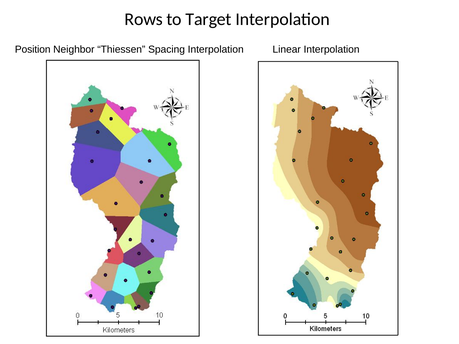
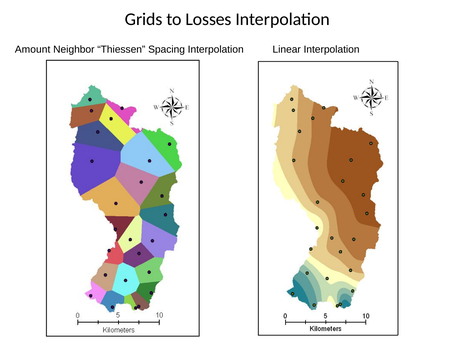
Rows: Rows -> Grids (144, 19)
Target: Target -> Losses (209, 19)
Position: Position -> Amount (33, 50)
